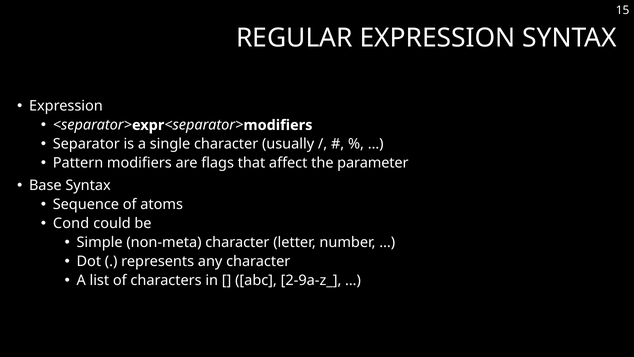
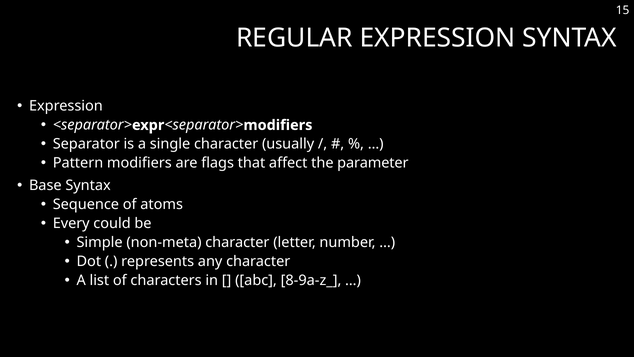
Cond: Cond -> Every (71, 223)
2-9a-z_: 2-9a-z_ -> 8-9a-z_ (311, 280)
